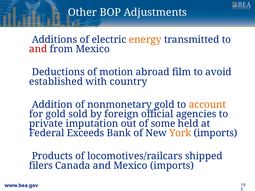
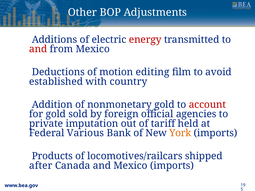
energy colour: orange -> red (145, 40)
abroad: abroad -> editing (153, 72)
account colour: orange -> red (207, 105)
some: some -> tariff (163, 124)
Exceeds: Exceeds -> Various (85, 133)
filers: filers -> after (41, 166)
